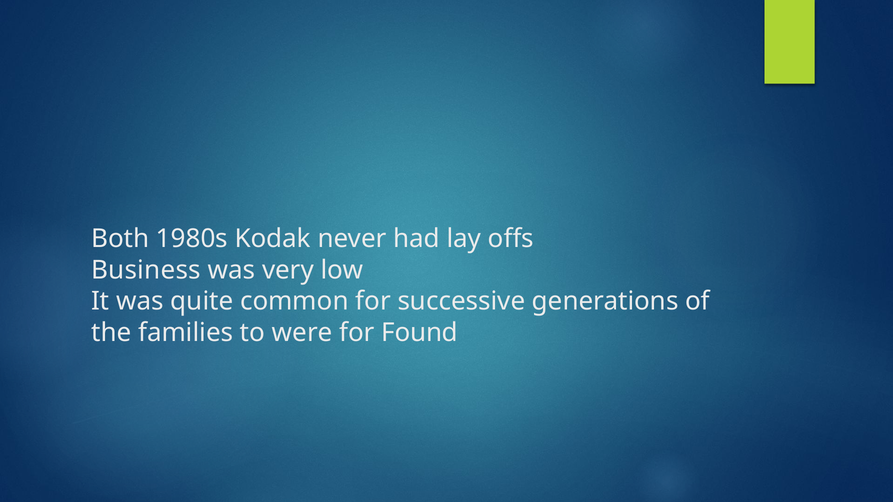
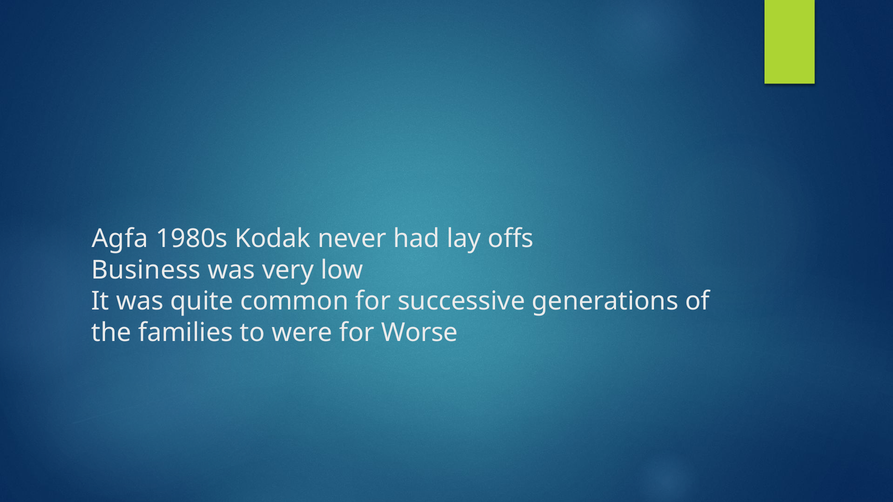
Both: Both -> Agfa (120, 239)
Found: Found -> Worse (420, 333)
